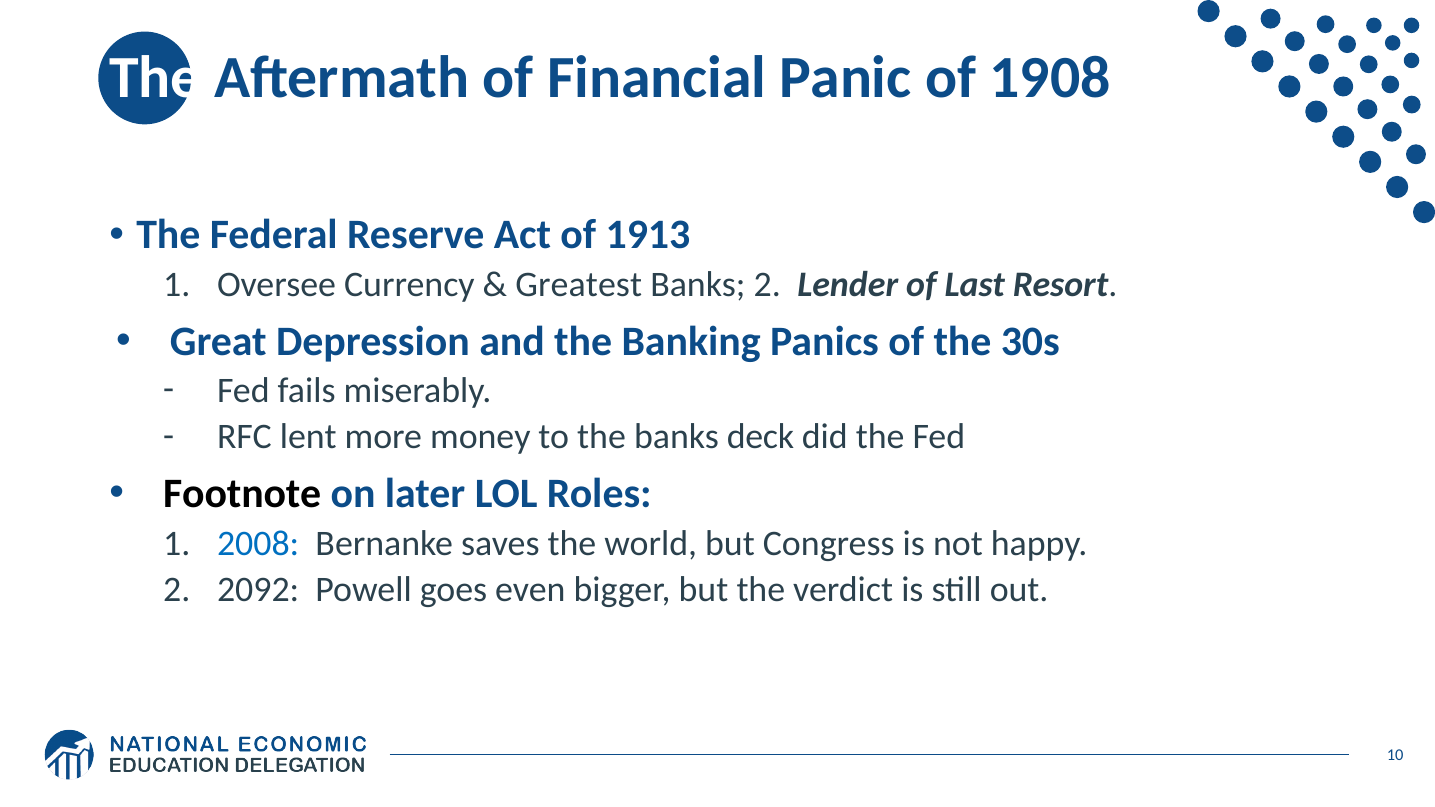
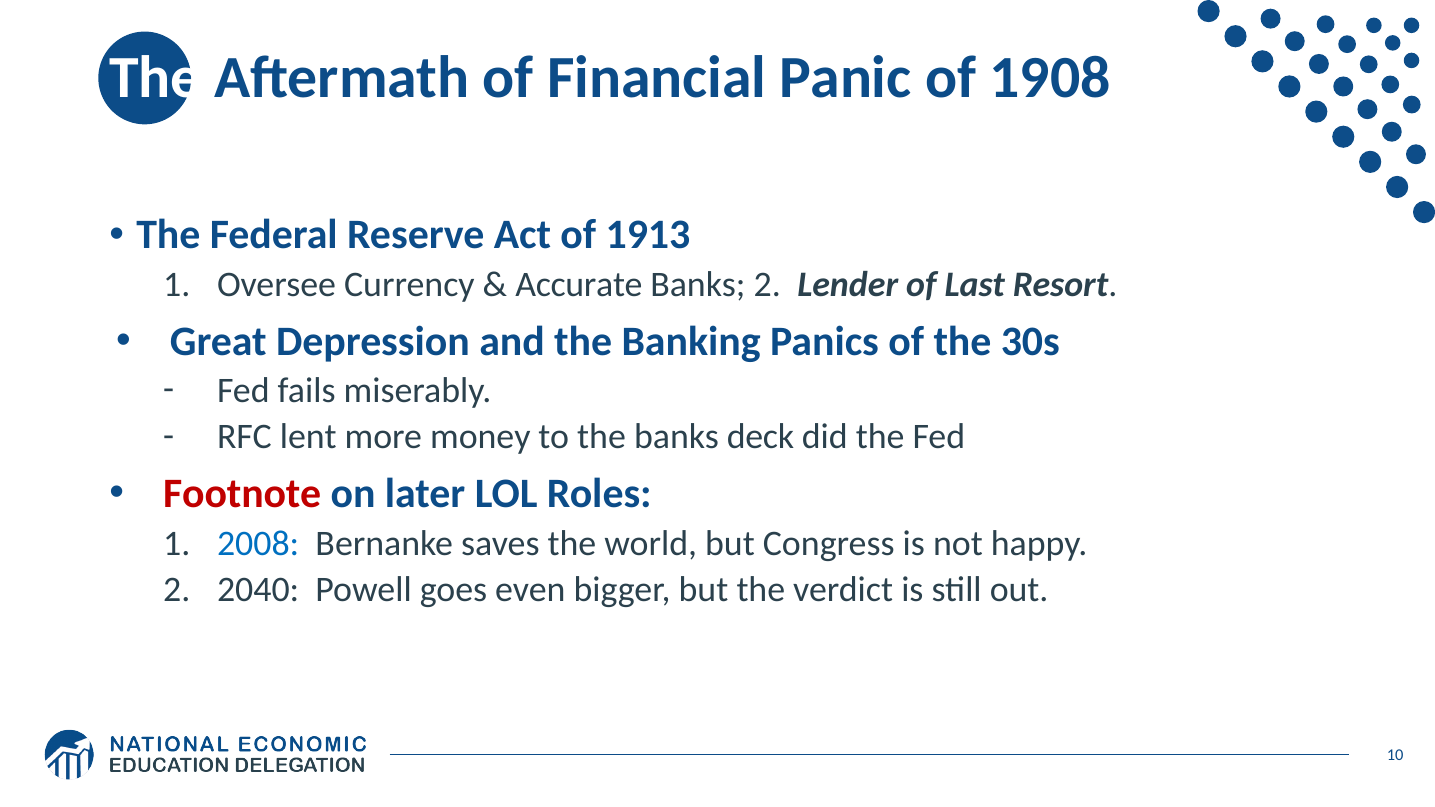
Greatest: Greatest -> Accurate (579, 284)
Footnote colour: black -> red (242, 494)
2092: 2092 -> 2040 (258, 589)
